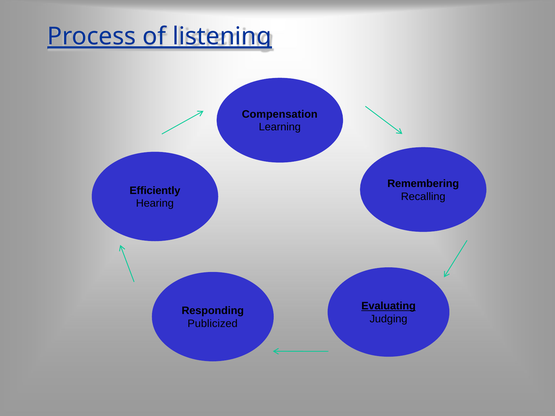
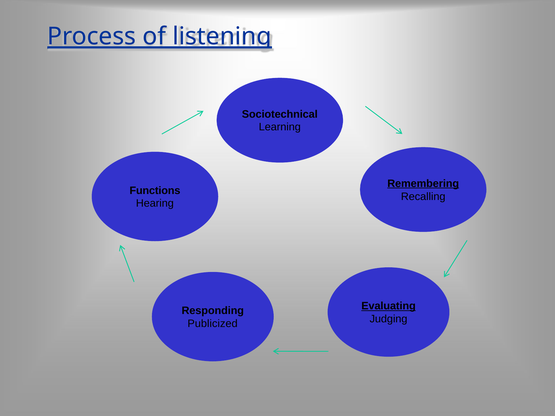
Compensation: Compensation -> Sociotechnical (280, 114)
Remembering underline: none -> present (423, 184)
Efficiently: Efficiently -> Functions (155, 191)
